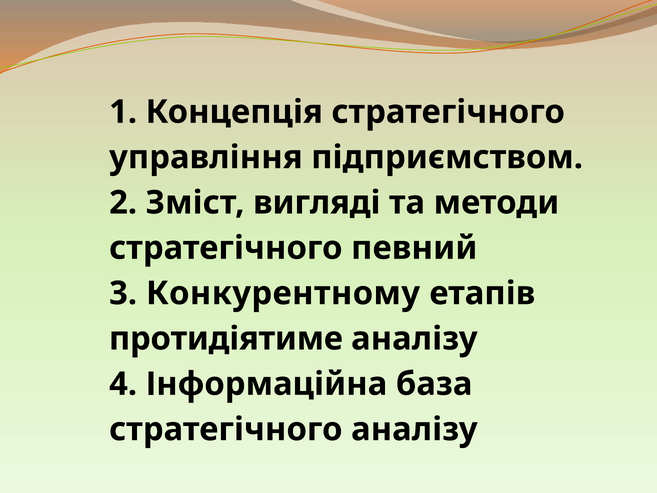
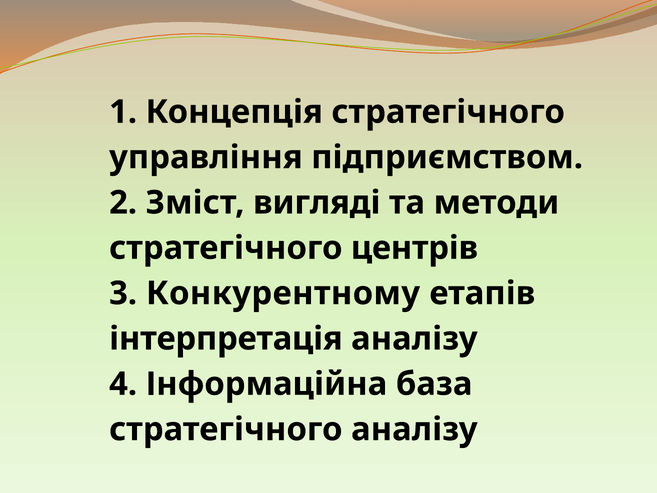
певний: певний -> центрів (414, 248)
протидіятиме: протидіятиме -> інтерпретація (226, 339)
